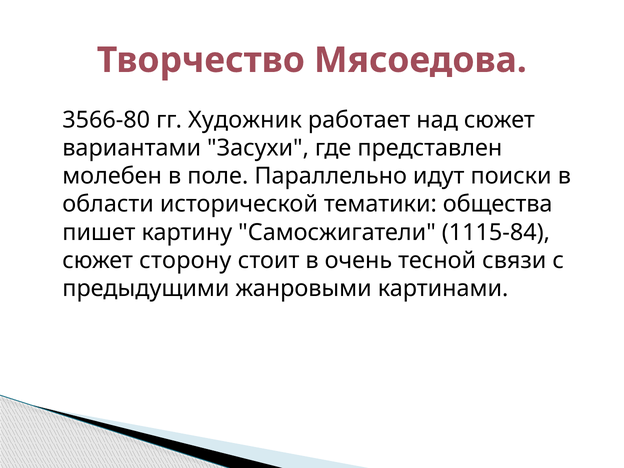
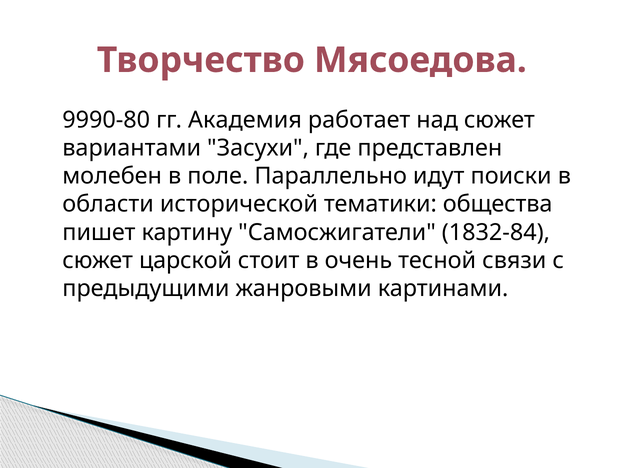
3566-80: 3566-80 -> 9990-80 (106, 120)
Художник: Художник -> Академия (245, 120)
1115-84: 1115-84 -> 1832-84 (496, 232)
сторону: сторону -> царской (186, 260)
